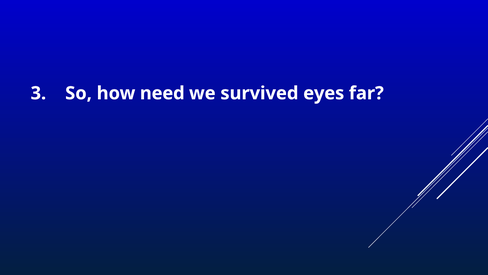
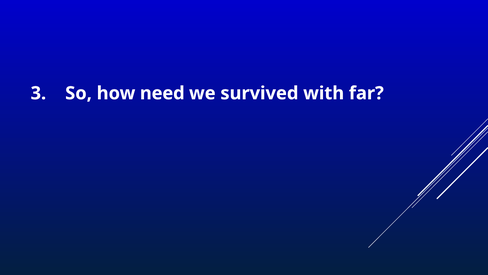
eyes: eyes -> with (324, 93)
